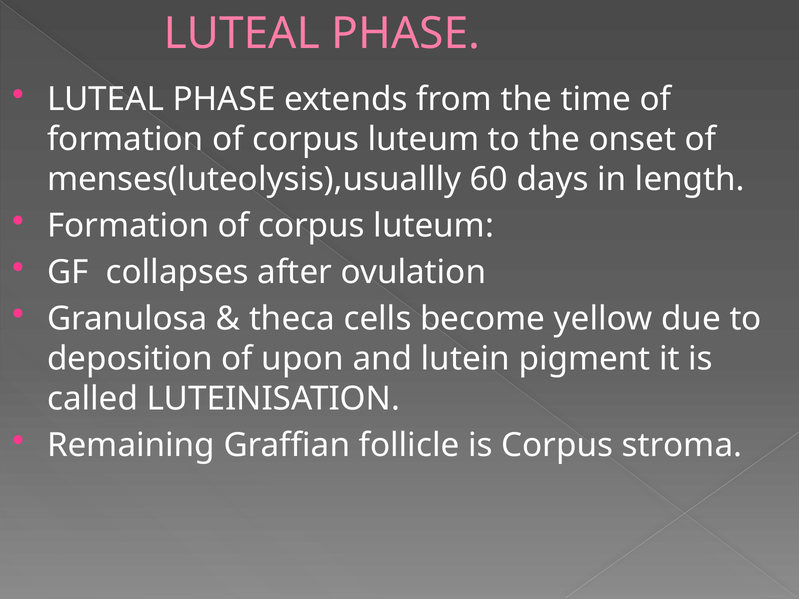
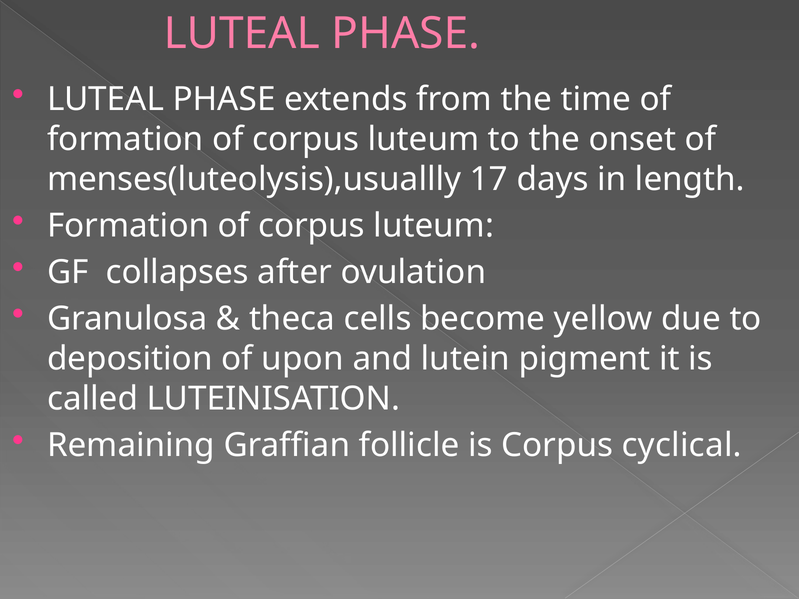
60: 60 -> 17 (489, 179)
stroma: stroma -> cyclical (682, 446)
